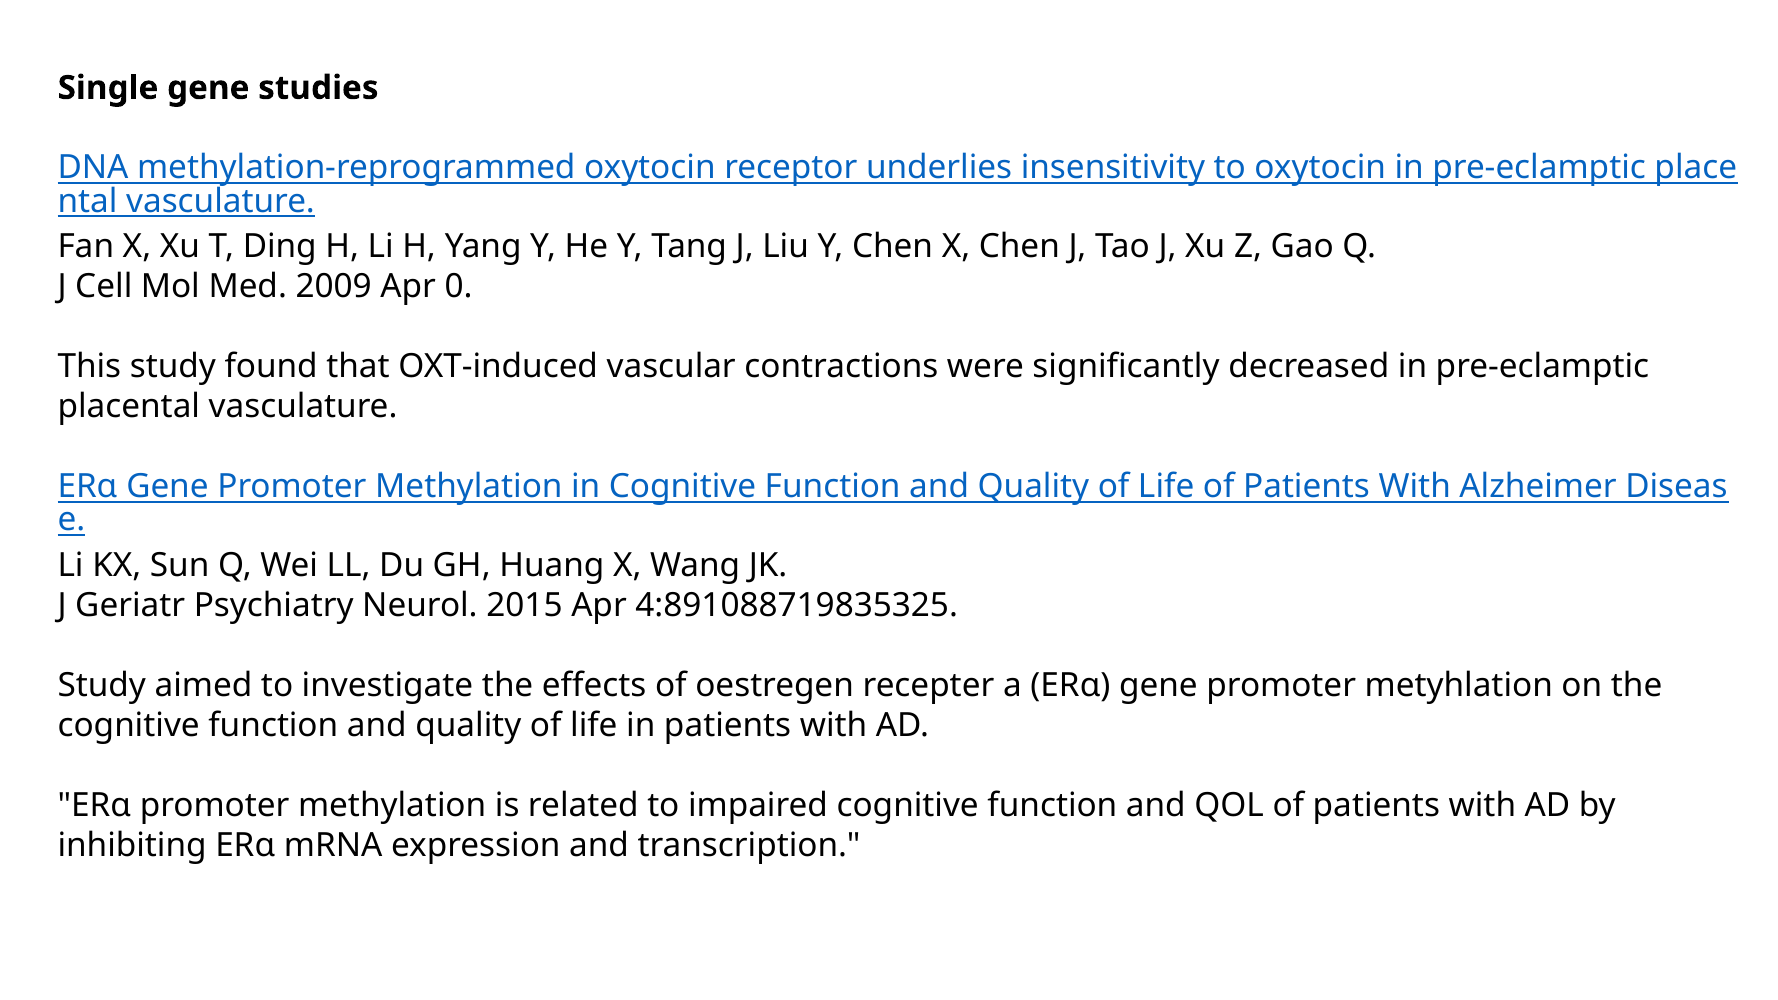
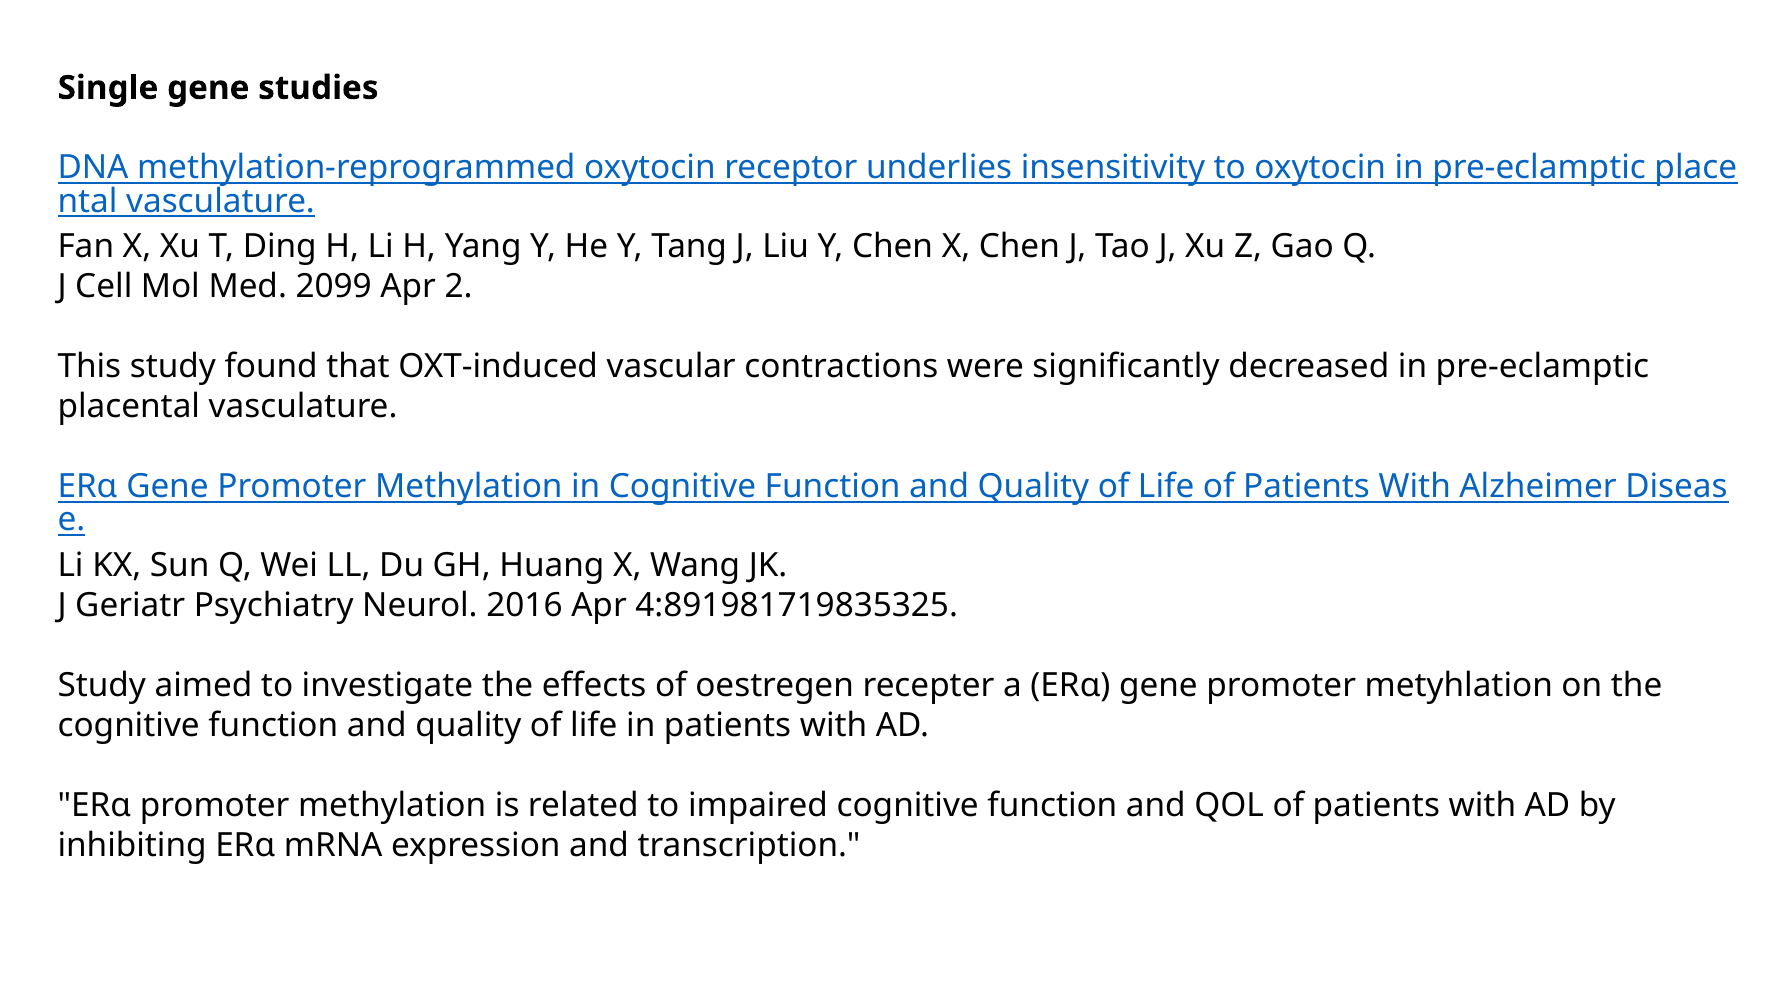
2009: 2009 -> 2099 (334, 287)
0: 0 -> 2 (459, 287)
2015: 2015 -> 2016 (524, 605)
4:891088719835325: 4:891088719835325 -> 4:891981719835325 (797, 605)
